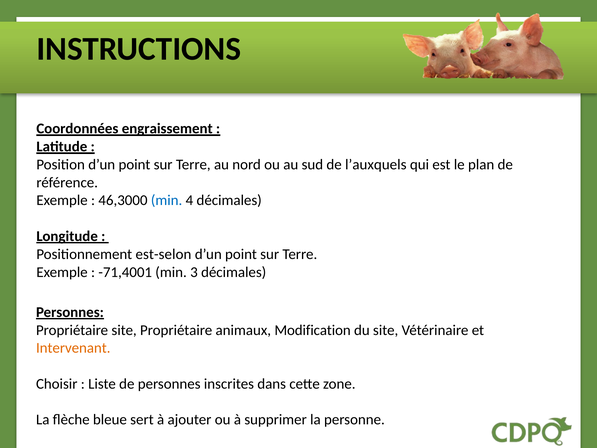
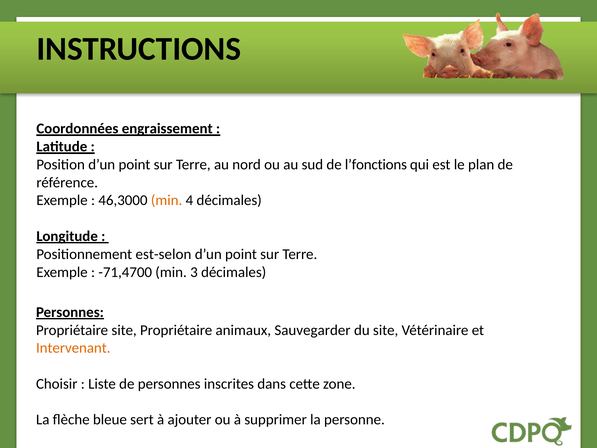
l’auxquels: l’auxquels -> l’fonctions (376, 164)
min colour: blue -> orange (167, 200)
-71,4001: -71,4001 -> -71,4700 (125, 272)
Modification: Modification -> Sauvegarder (312, 330)
